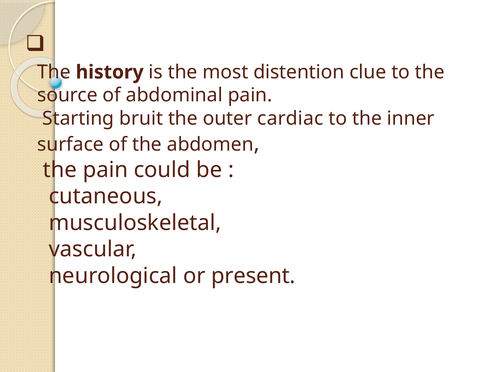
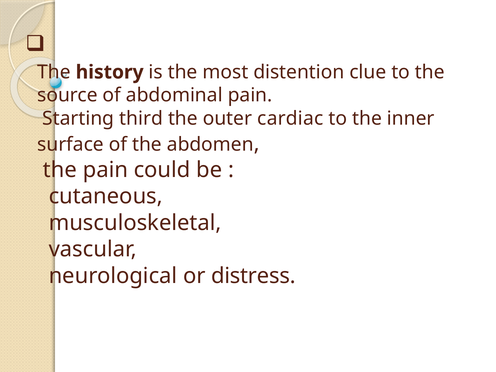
bruit: bruit -> third (141, 118)
present: present -> distress (253, 276)
